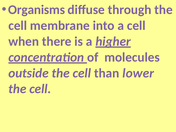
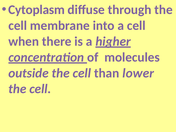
Organisms: Organisms -> Cytoplasm (37, 10)
